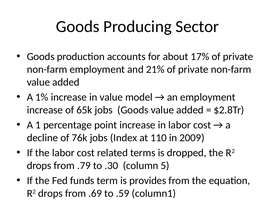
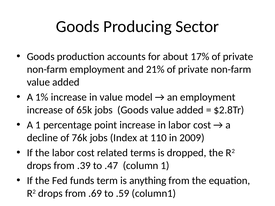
.79: .79 -> .39 (84, 166)
.30: .30 -> .47 (111, 166)
column 5: 5 -> 1 (165, 166)
provides: provides -> anything (148, 181)
